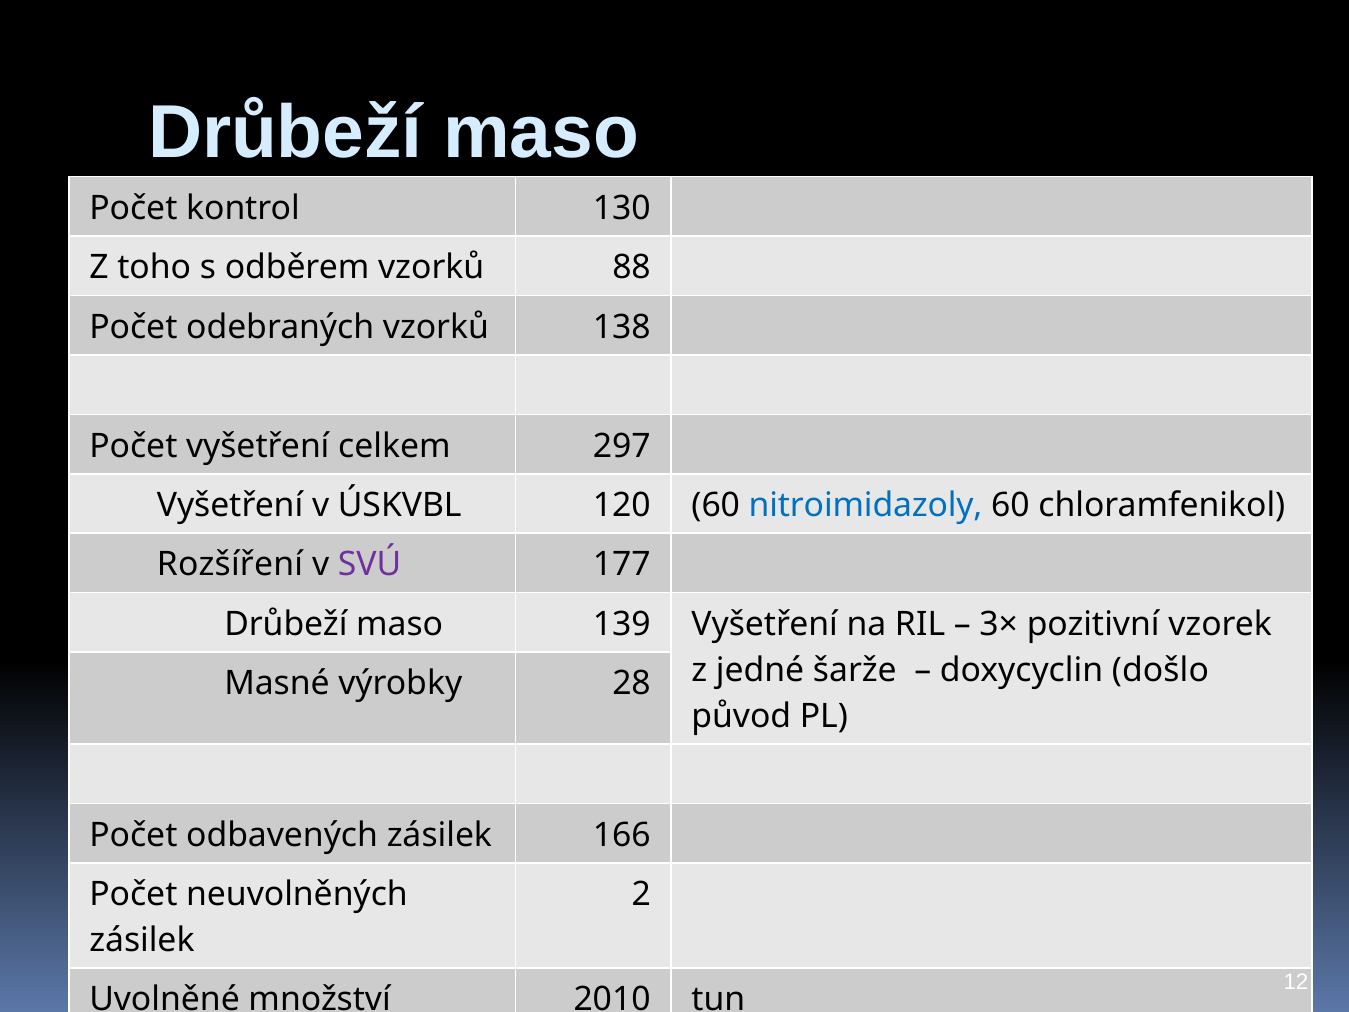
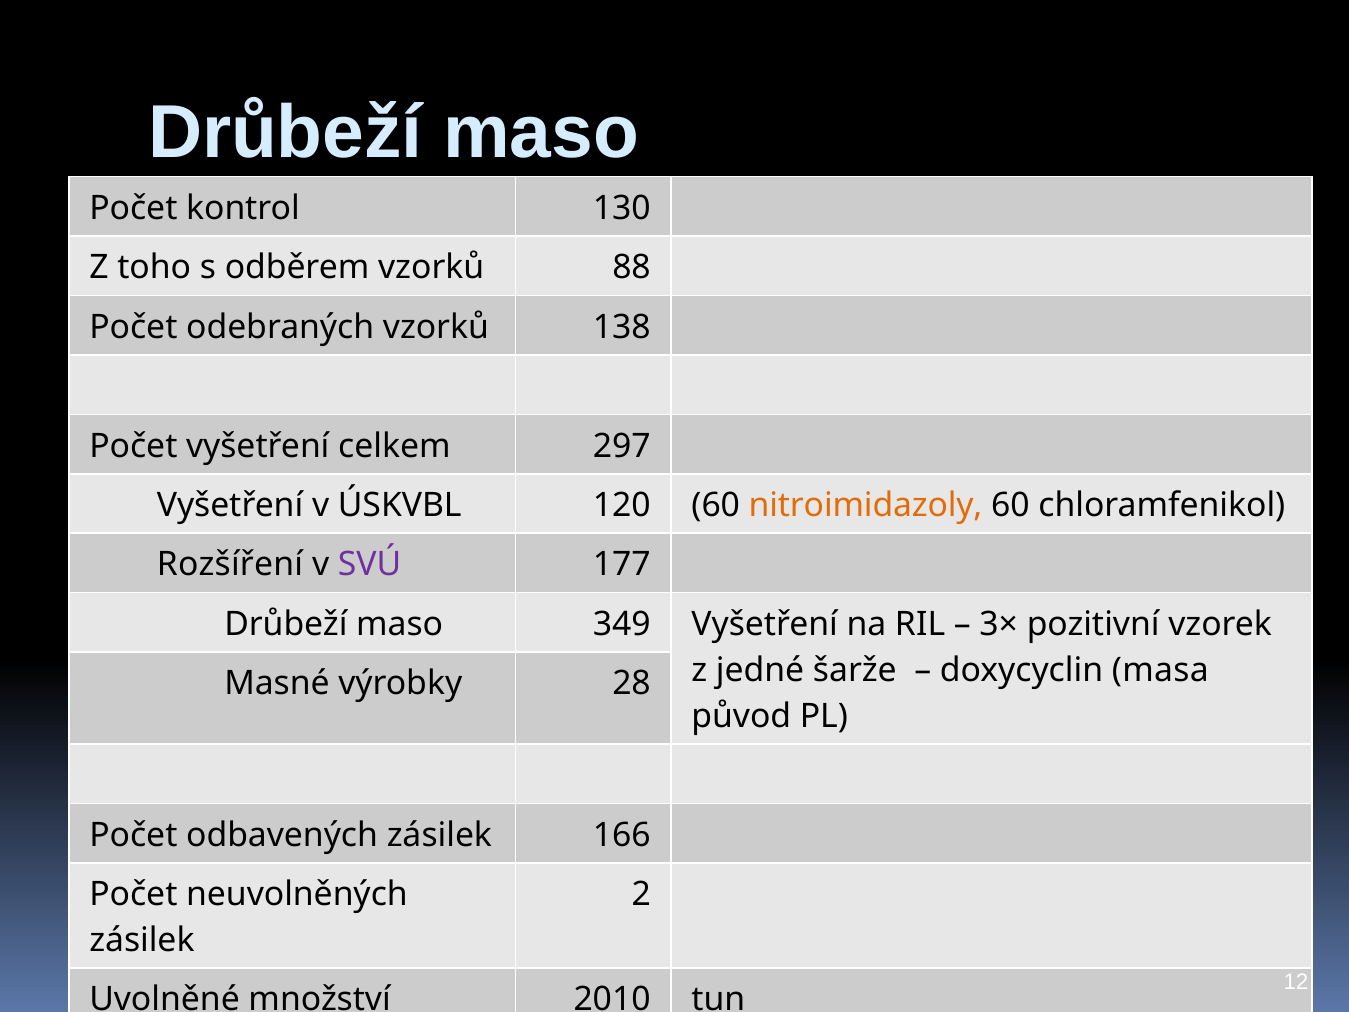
nitroimidazoly colour: blue -> orange (866, 505)
139: 139 -> 349 (622, 624)
došlo: došlo -> masa (1160, 670)
